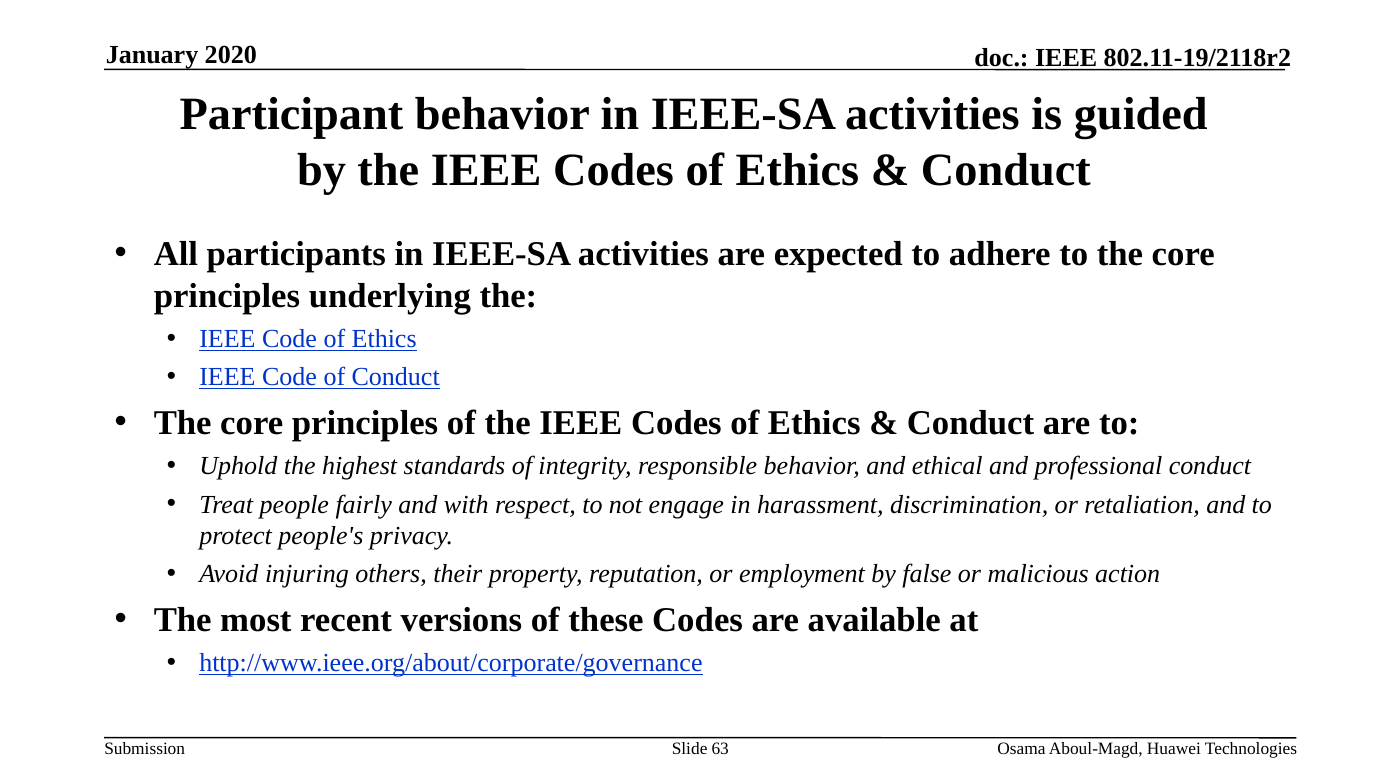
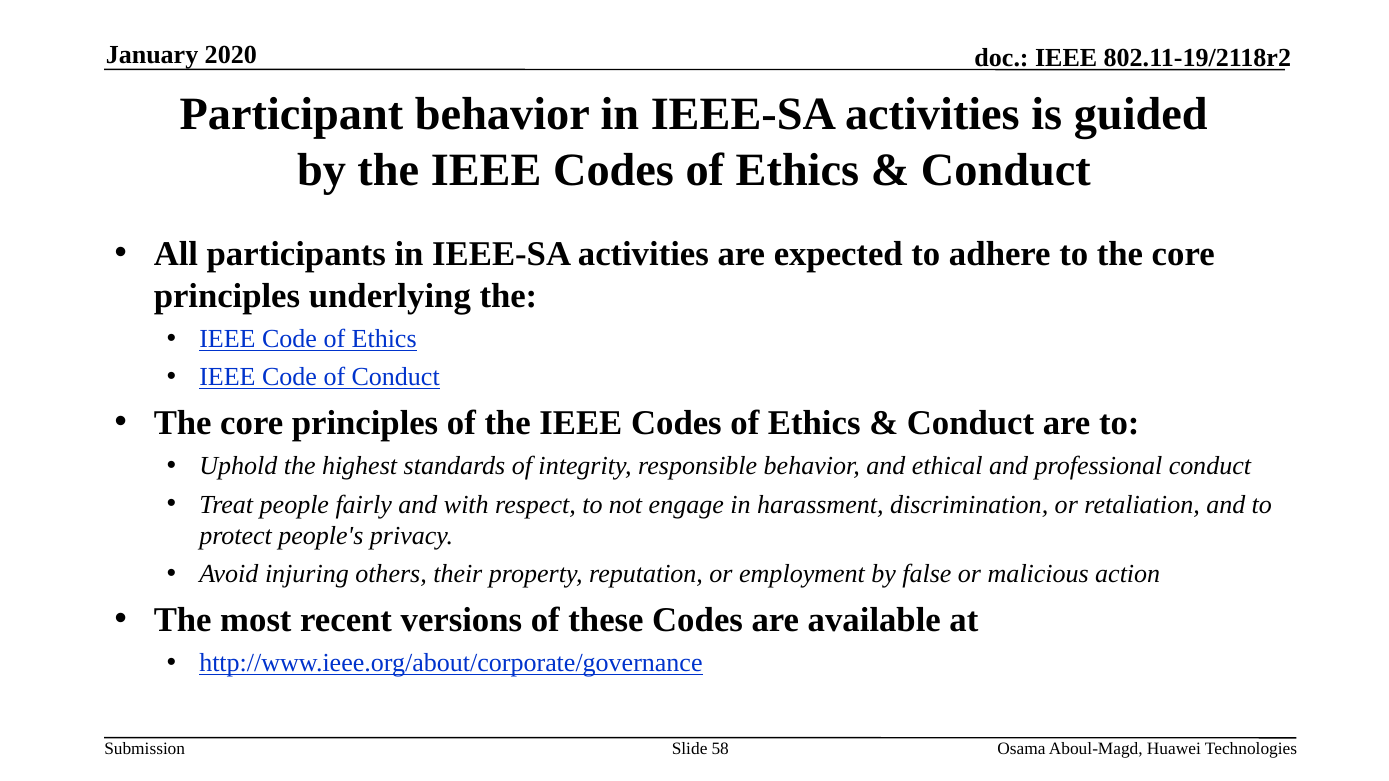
63: 63 -> 58 (720, 749)
